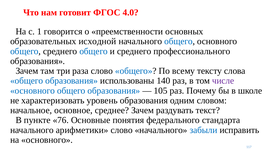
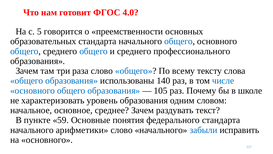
1: 1 -> 5 (39, 31)
образовательных исходной: исходной -> стандарта (97, 41)
числе colour: purple -> blue (223, 81)
76: 76 -> 59 (61, 120)
